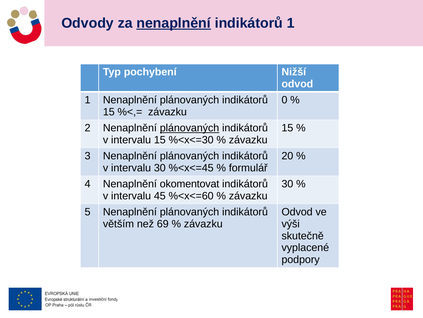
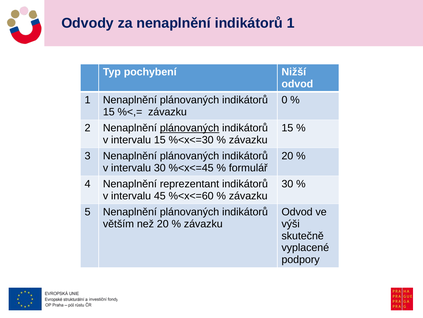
nenaplnění underline: present -> none (174, 23)
okomentovat: okomentovat -> reprezentant (190, 184)
než 69: 69 -> 20 (163, 223)
